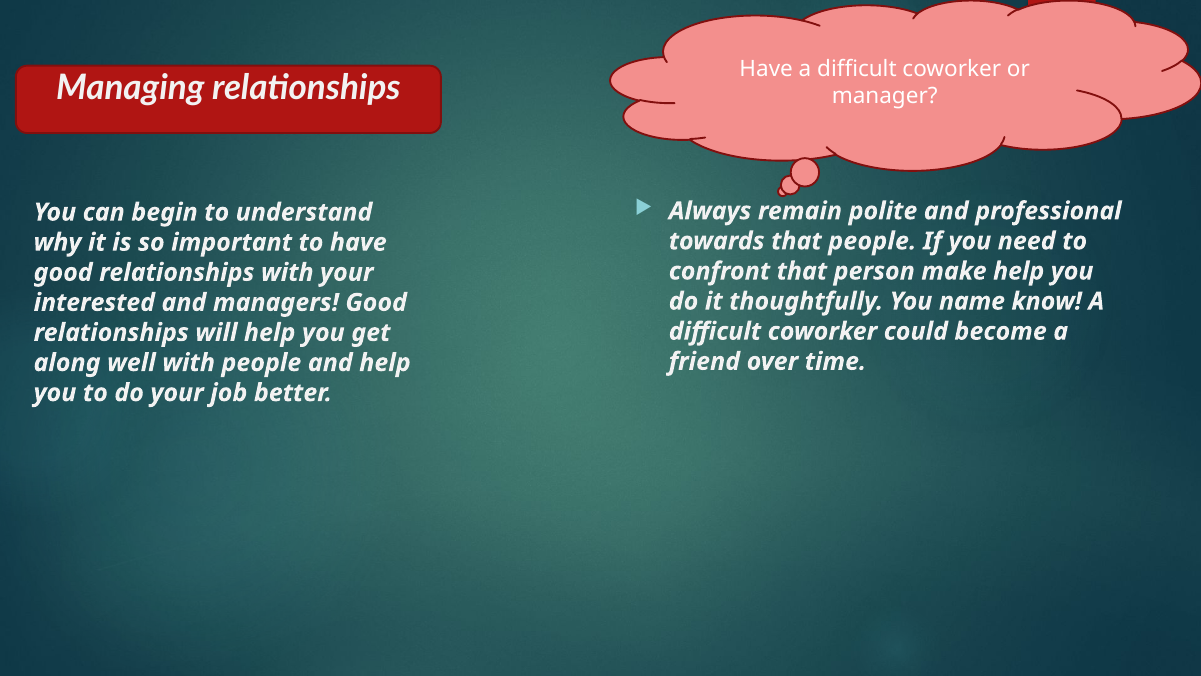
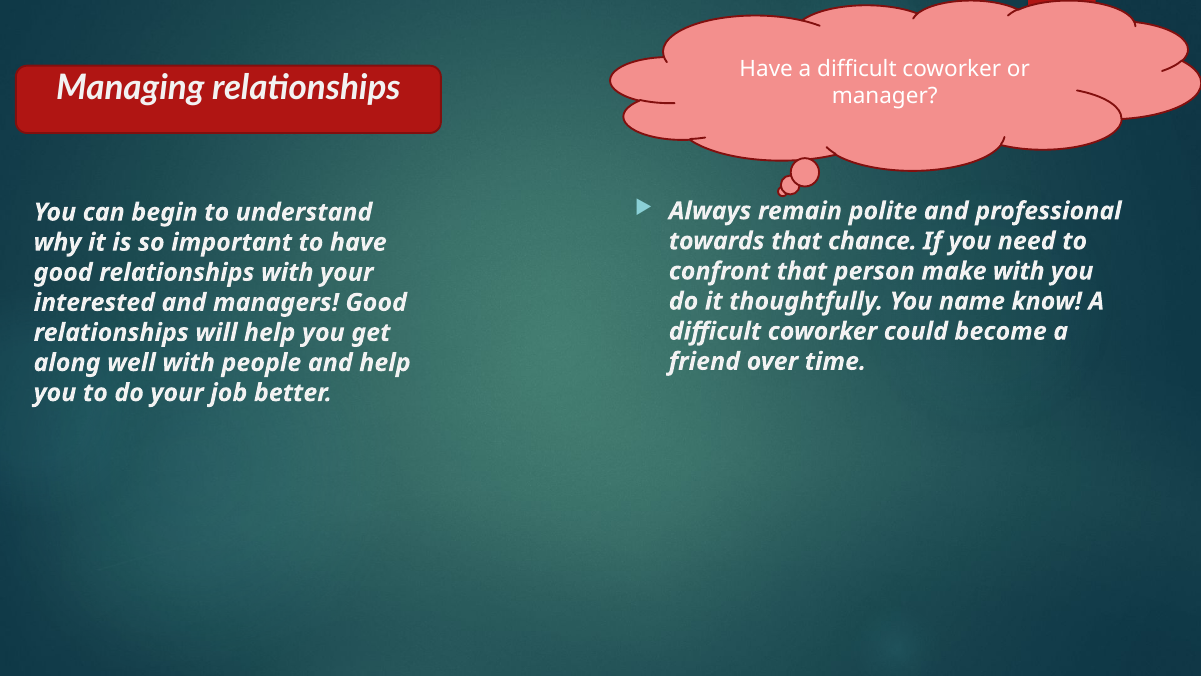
that people: people -> chance (872, 241)
make help: help -> with (1019, 271)
